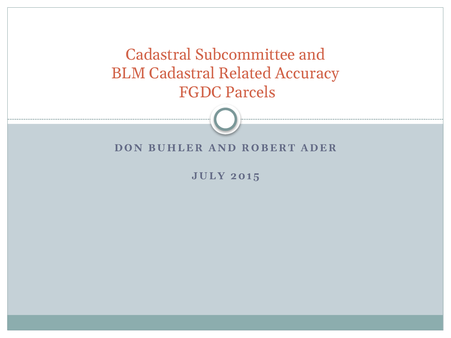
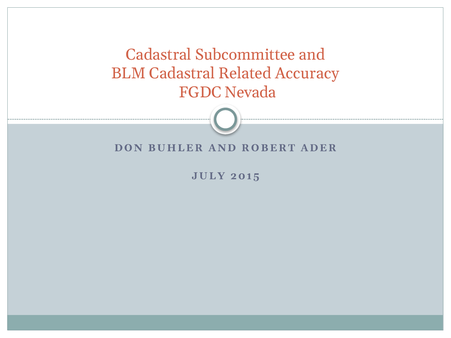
Parcels: Parcels -> Nevada (251, 92)
